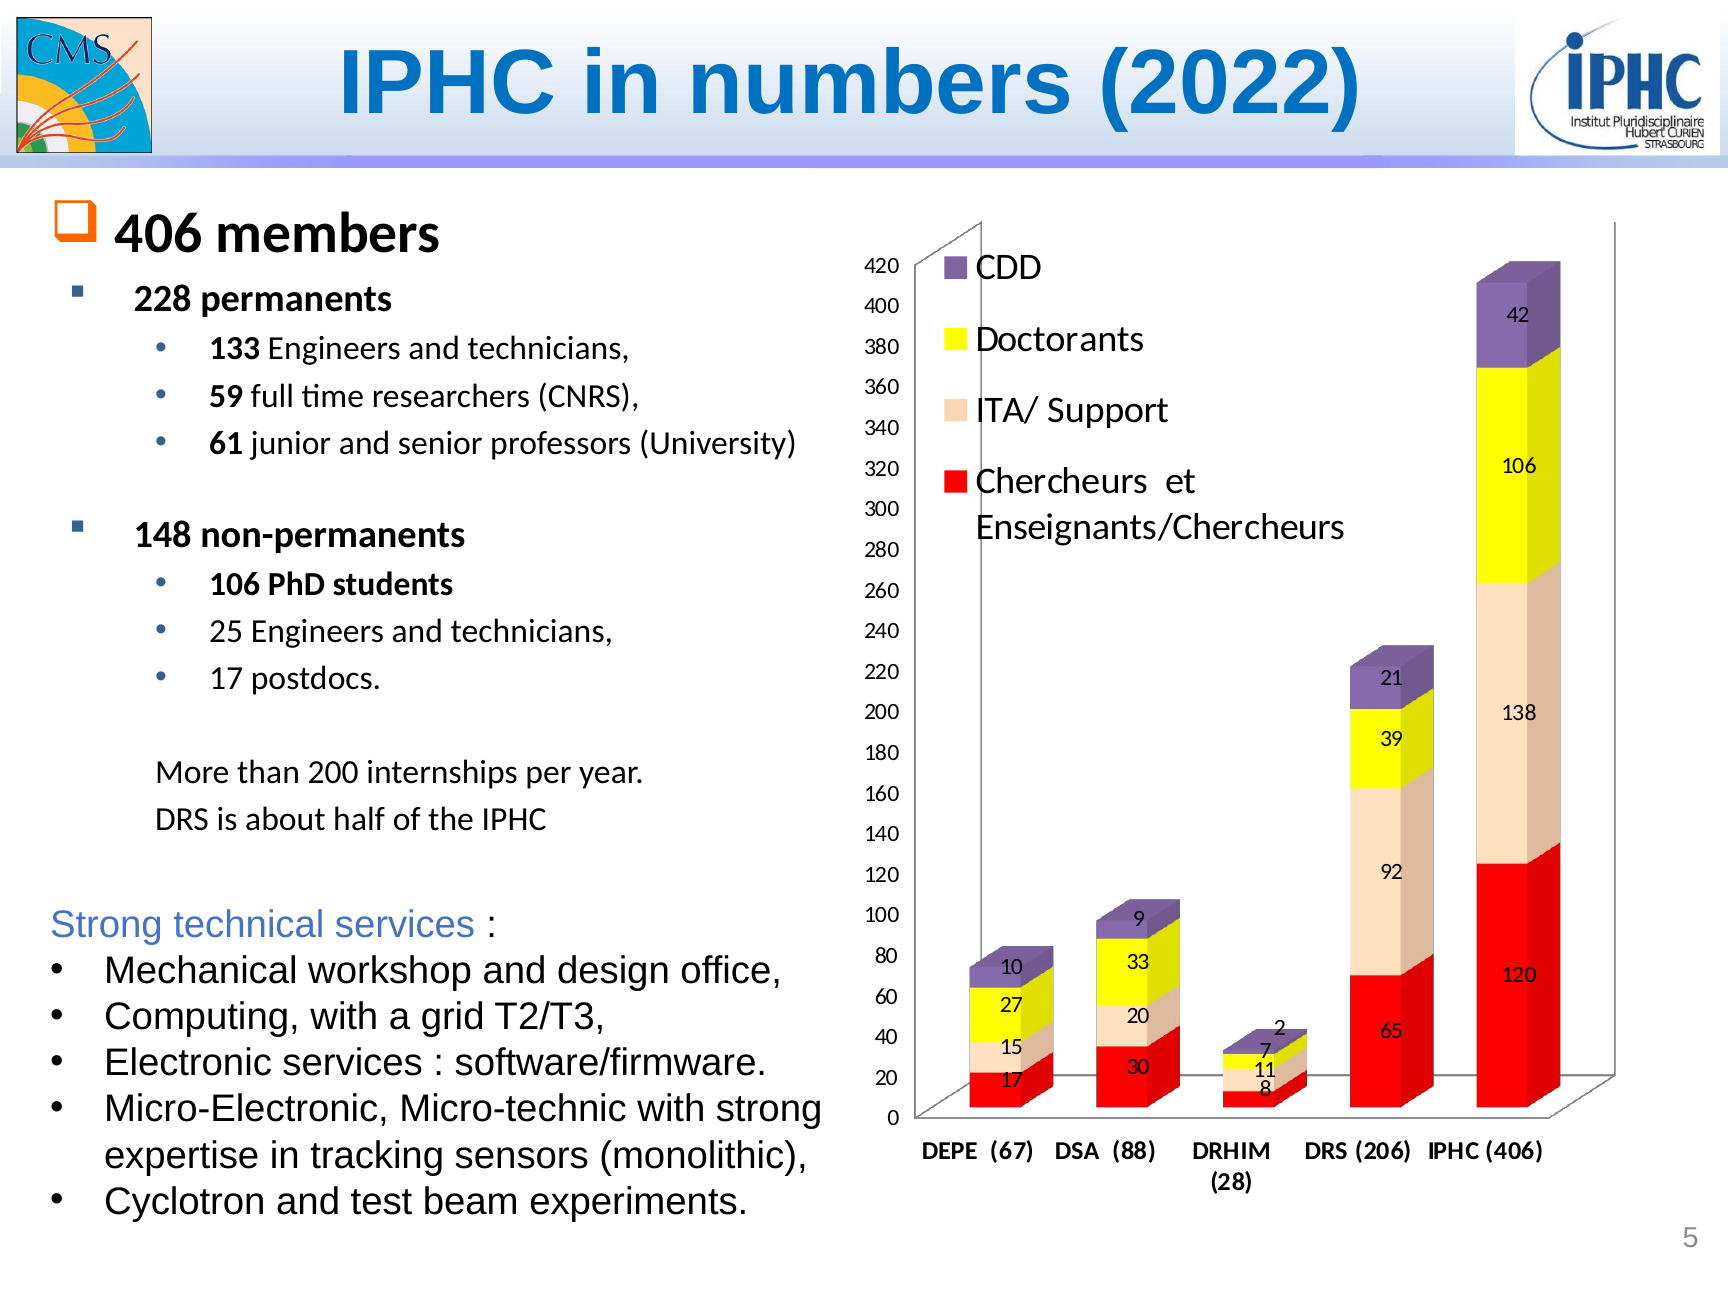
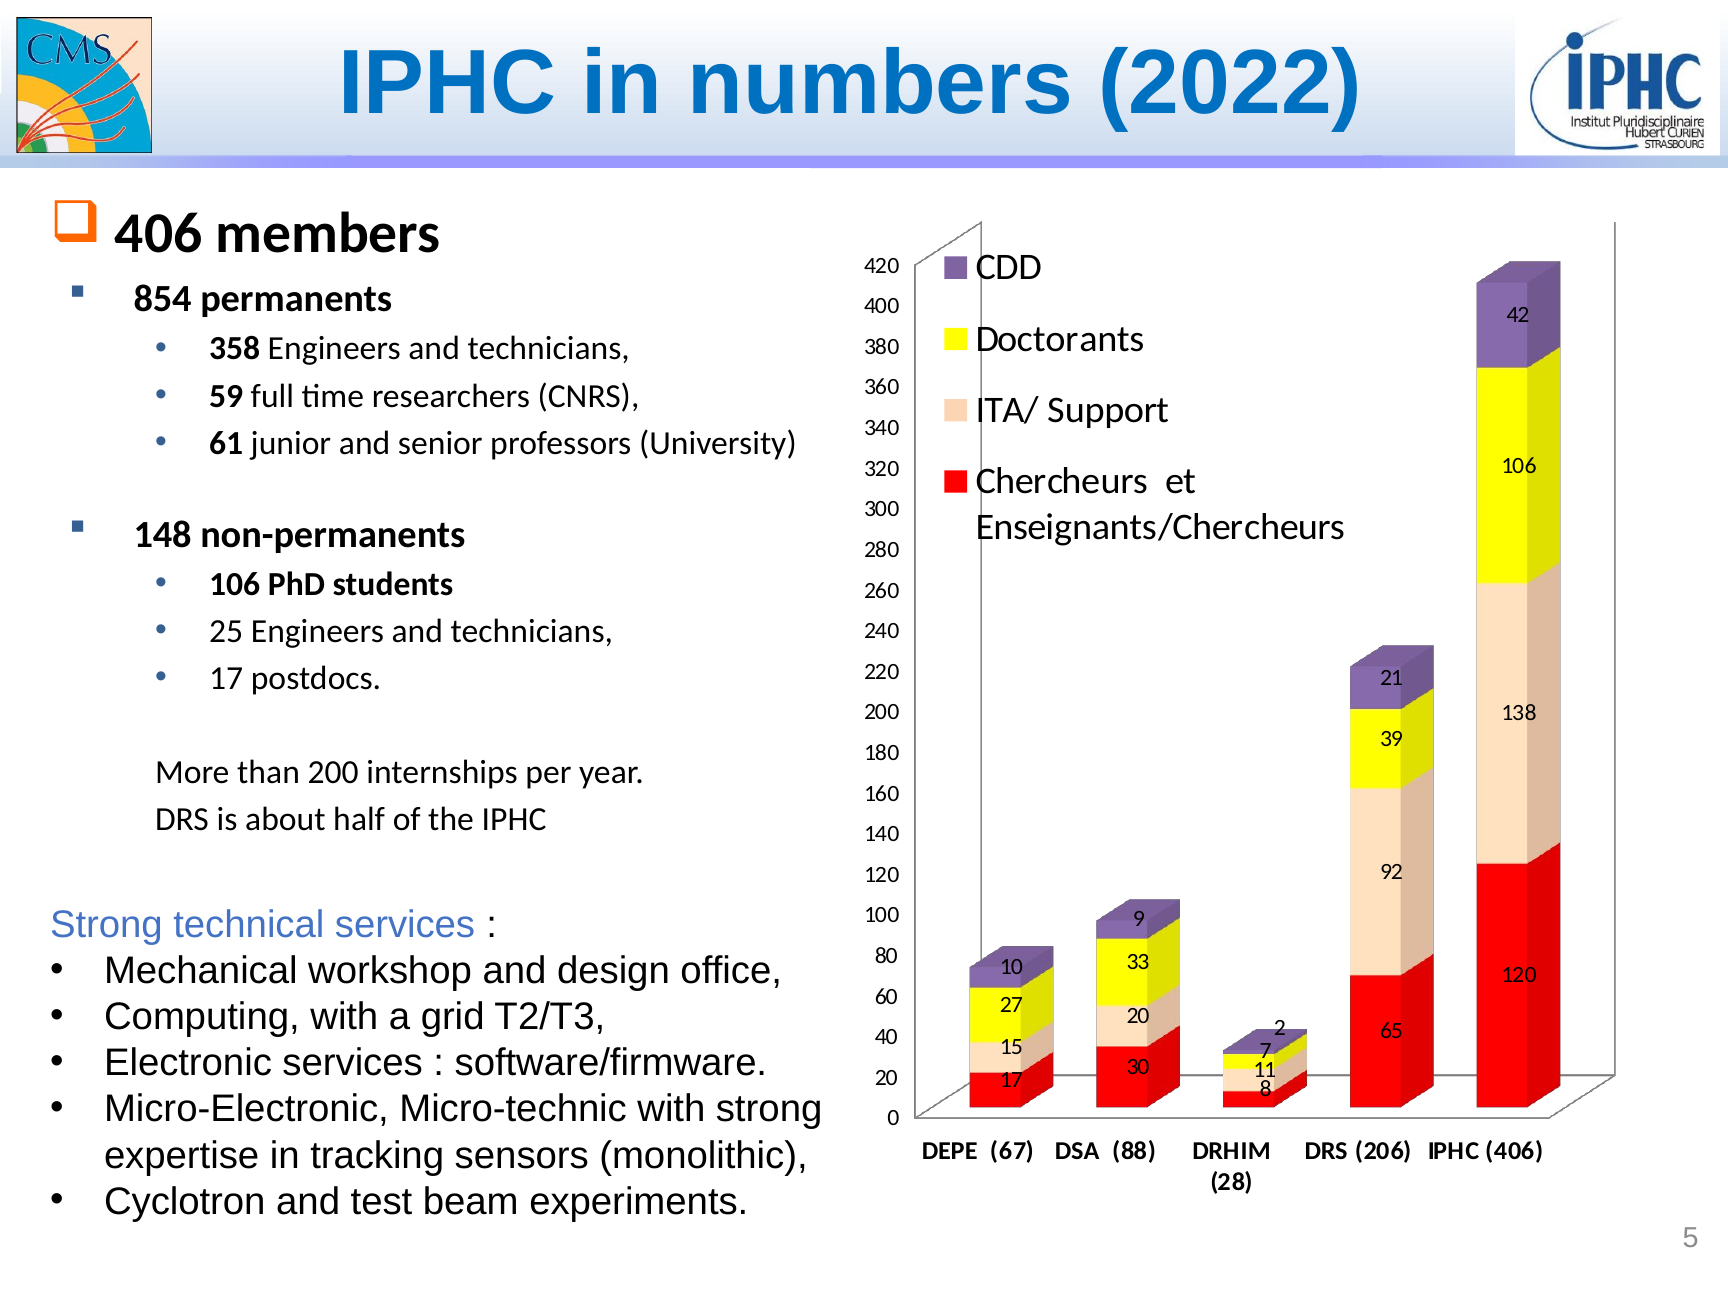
228: 228 -> 854 (163, 299)
133: 133 -> 358 (235, 349)
